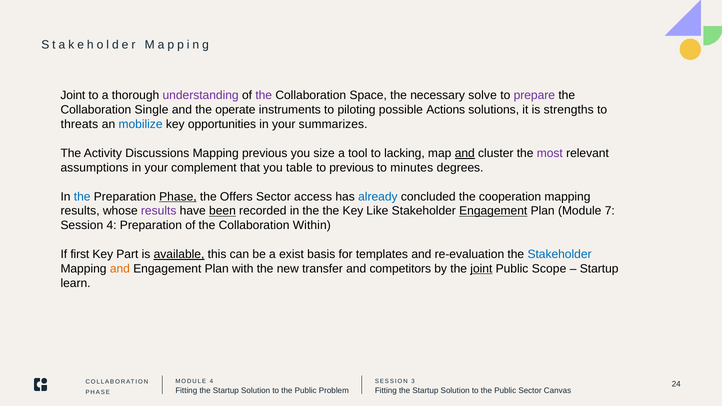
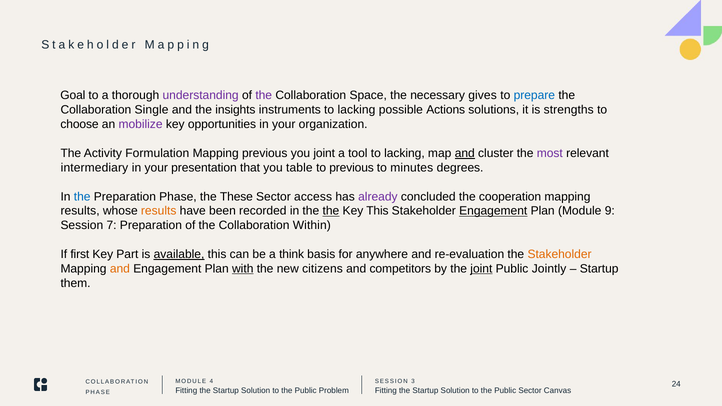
Joint: Joint -> Goal (73, 96)
solve: solve -> gives (483, 96)
prepare colour: purple -> blue (534, 96)
operate: operate -> insights (235, 110)
instruments to piloting: piloting -> lacking (356, 110)
threats: threats -> choose (80, 124)
mobilize colour: blue -> purple (141, 124)
summarizes: summarizes -> organization (333, 124)
Discussions: Discussions -> Formulation (157, 153)
you size: size -> joint (324, 153)
assumptions: assumptions -> intermediary (94, 168)
complement: complement -> presentation (204, 168)
Phase underline: present -> none (178, 197)
Offers: Offers -> These (236, 197)
already colour: blue -> purple (378, 197)
results colour: purple -> orange (159, 211)
been underline: present -> none (222, 211)
the underline: none -> present (331, 211)
Key Like: Like -> This (377, 211)
7: 7 -> 9 (610, 211)
Session 4: 4 -> 7 (112, 225)
exist: exist -> think (292, 254)
templates: templates -> anywhere (382, 254)
Stakeholder colour: blue -> orange (560, 254)
with underline: none -> present (243, 269)
transfer: transfer -> citizens (322, 269)
Scope: Scope -> Jointly (549, 269)
learn: learn -> them (76, 283)
